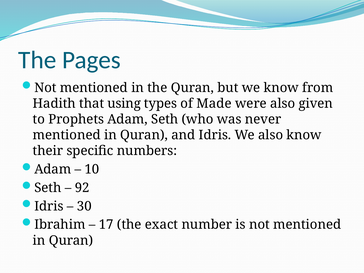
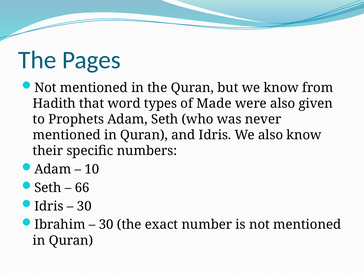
using: using -> word (124, 103)
92: 92 -> 66 (82, 188)
17: 17 -> 30 (106, 225)
